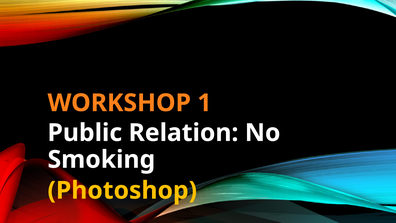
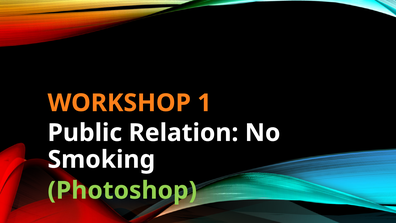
Photoshop colour: yellow -> light green (122, 190)
